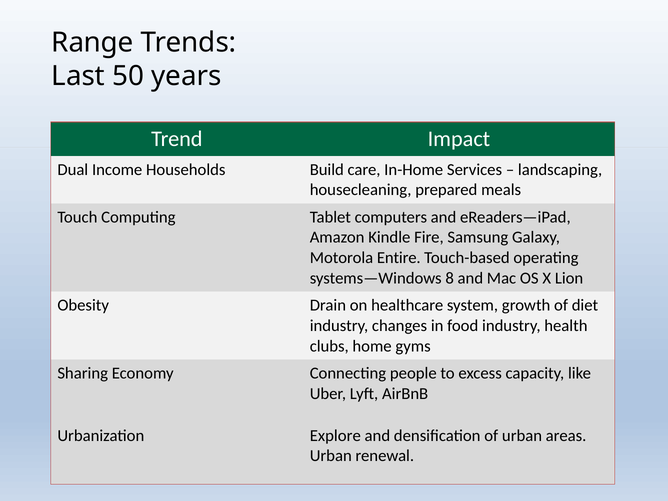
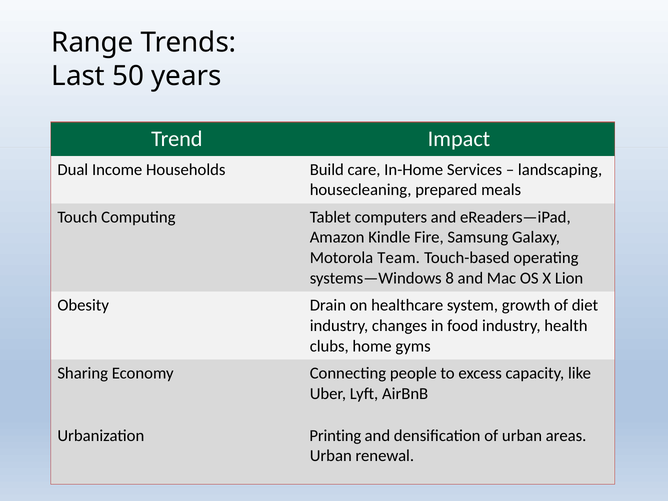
Entire: Entire -> Team (399, 258)
Explore: Explore -> Printing (335, 436)
